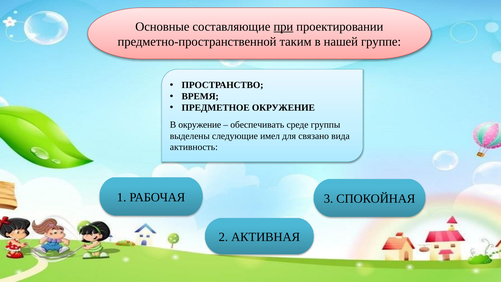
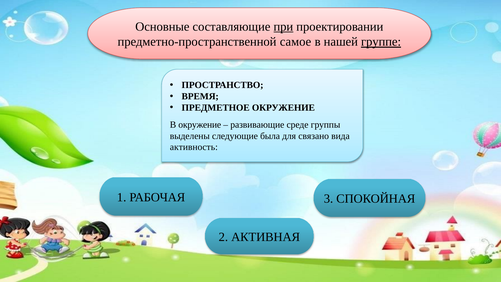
таким: таким -> самое (296, 42)
группе underline: none -> present (381, 42)
обеспечивать: обеспечивать -> развивающие (257, 125)
имел: имел -> была (270, 136)
